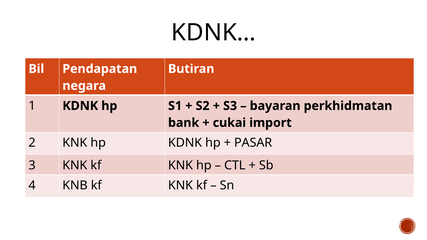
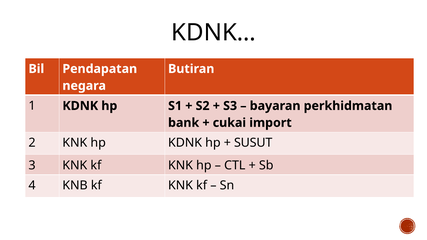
PASAR: PASAR -> SUSUT (253, 143)
